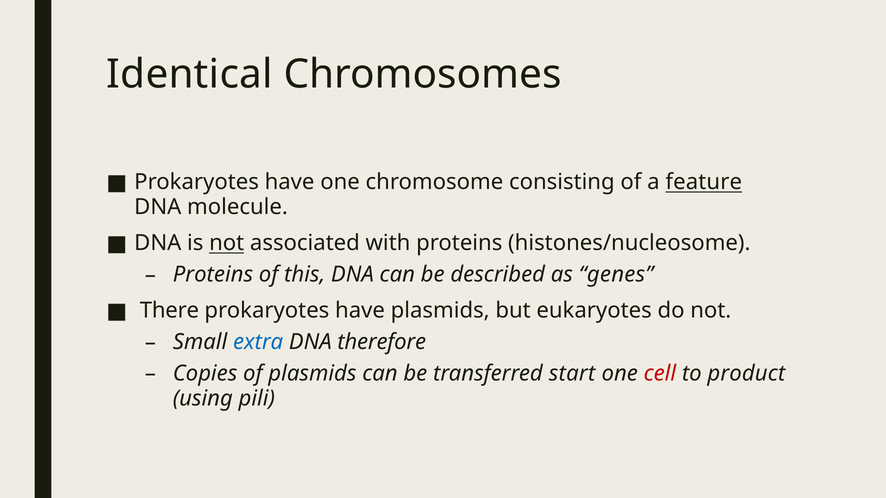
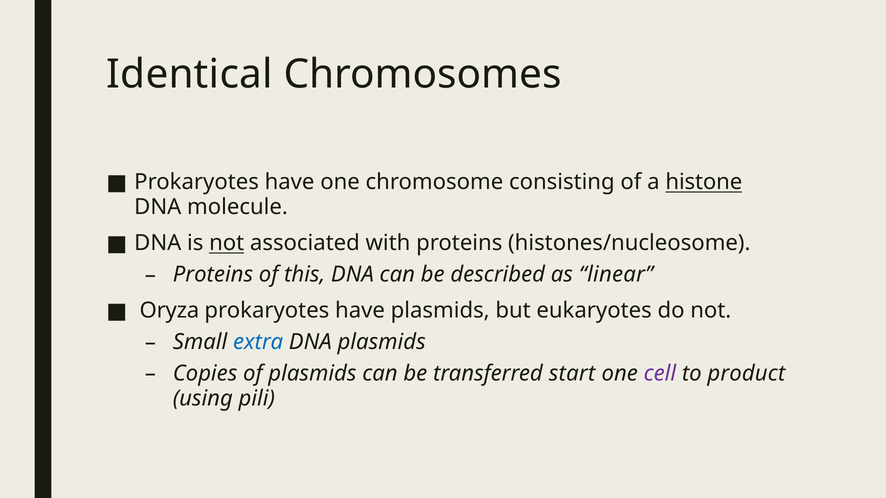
feature: feature -> histone (704, 182)
genes: genes -> linear (616, 275)
There: There -> Oryza (169, 311)
DNA therefore: therefore -> plasmids (382, 342)
cell colour: red -> purple (660, 374)
